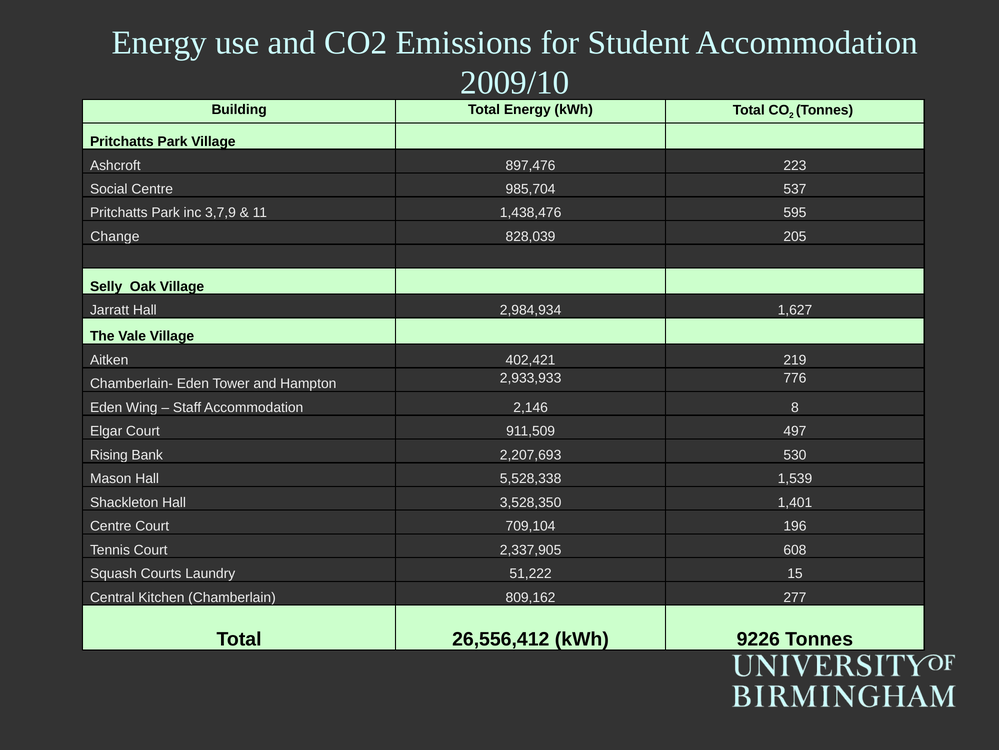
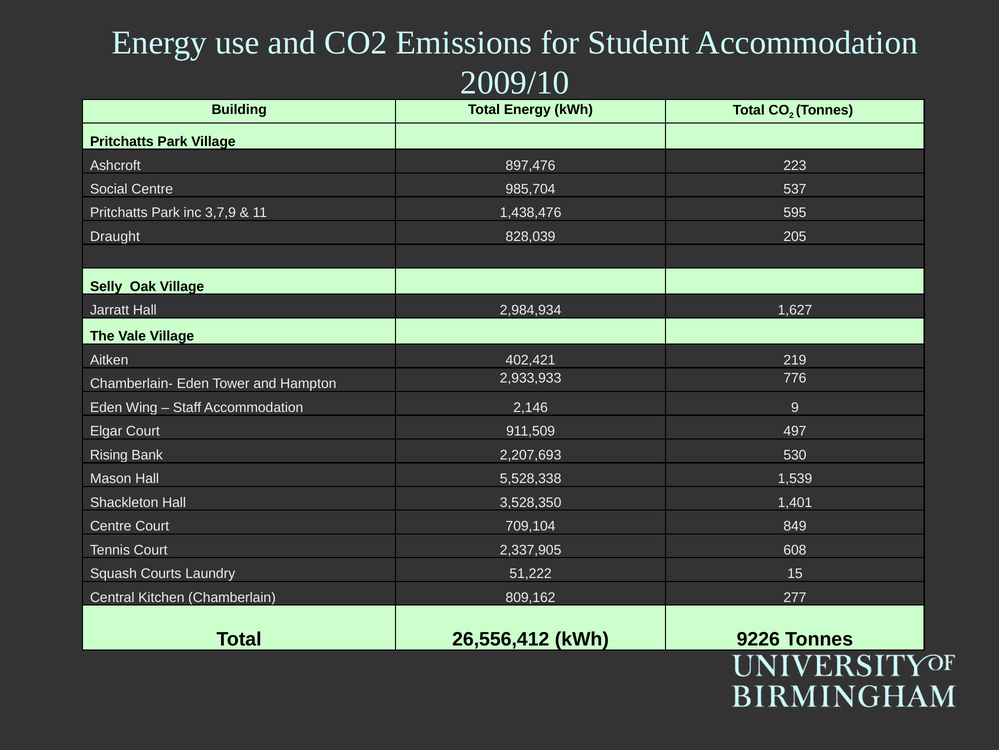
Change: Change -> Draught (115, 236)
8: 8 -> 9 (795, 407)
196: 196 -> 849 (795, 526)
